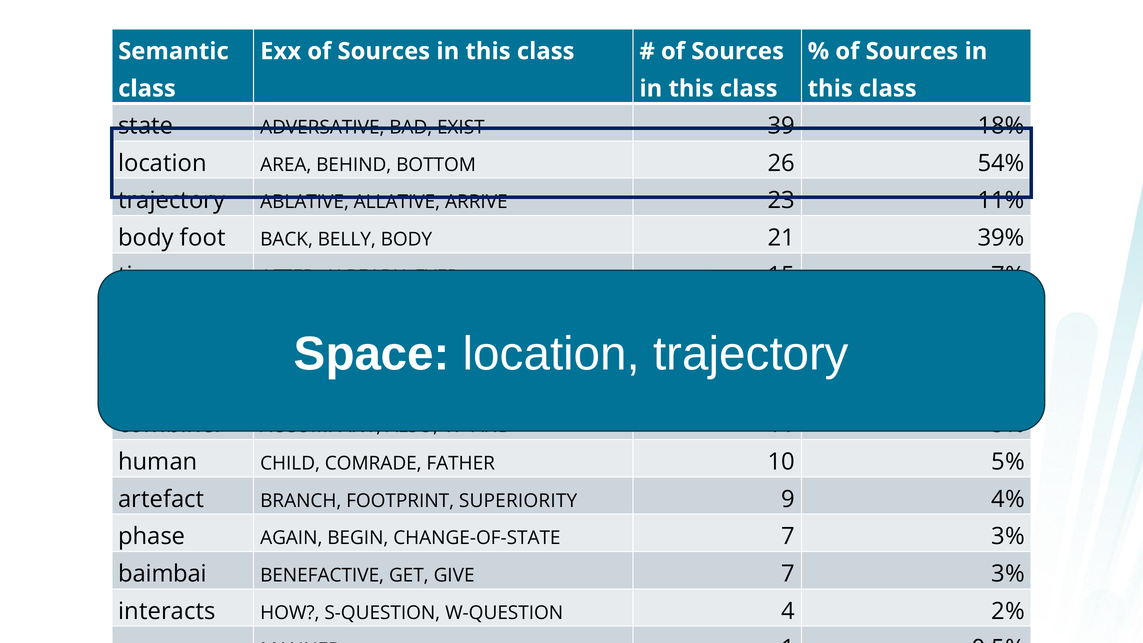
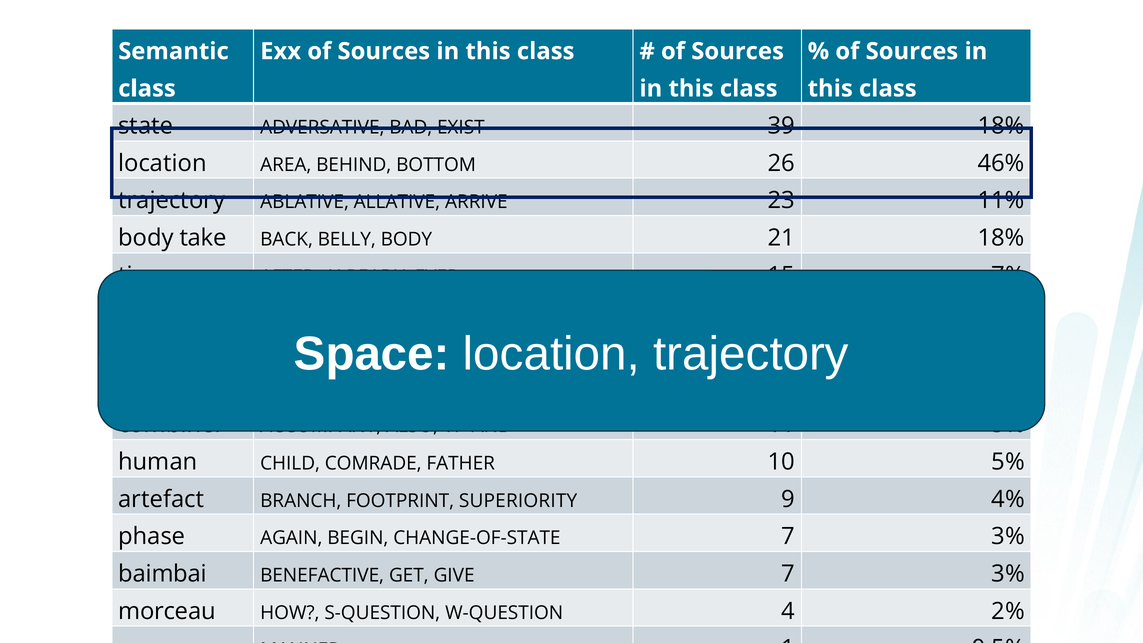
54%: 54% -> 46% (1001, 163)
foot: foot -> take (203, 238)
21 39%: 39% -> 18% (1001, 238)
interacts: interacts -> morceau (167, 611)
